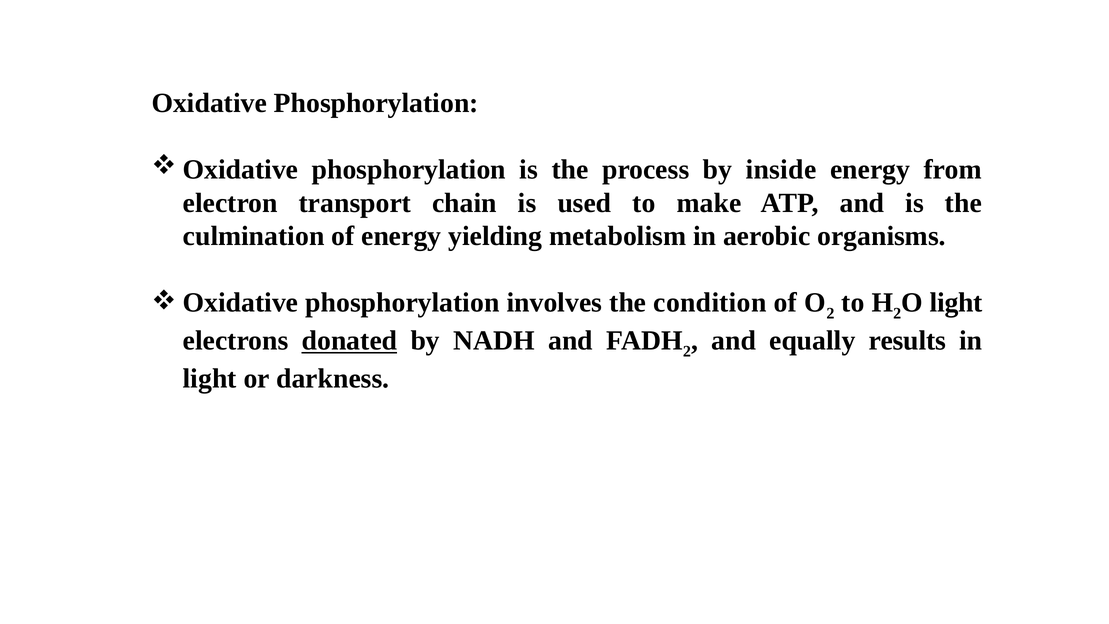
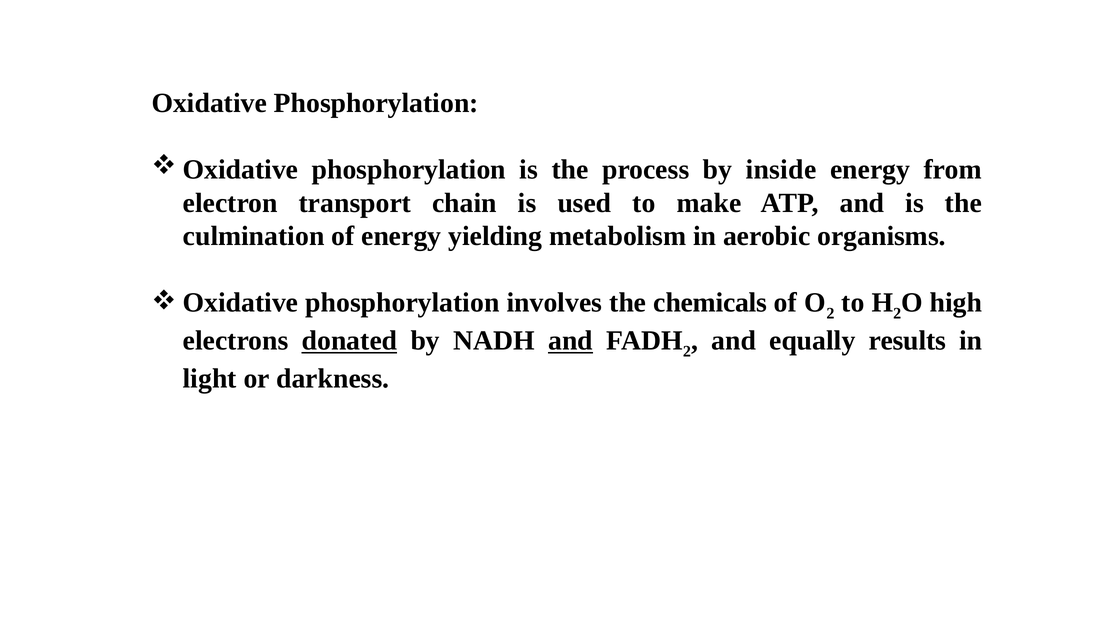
condition: condition -> chemicals (710, 303)
light: light -> high (956, 303)
and underline: none -> present (571, 341)
